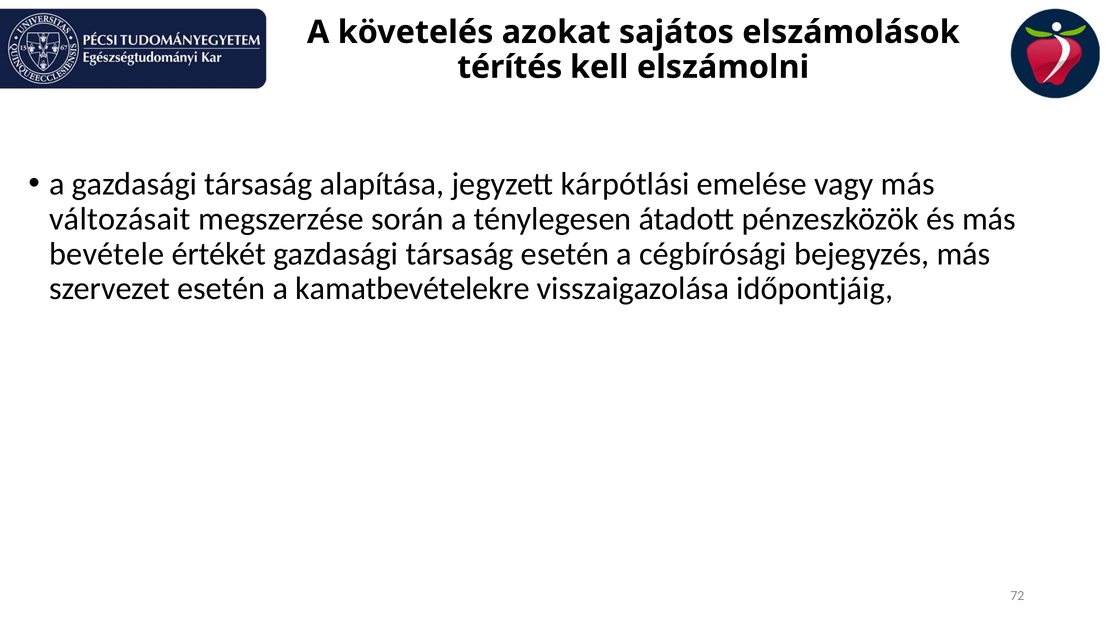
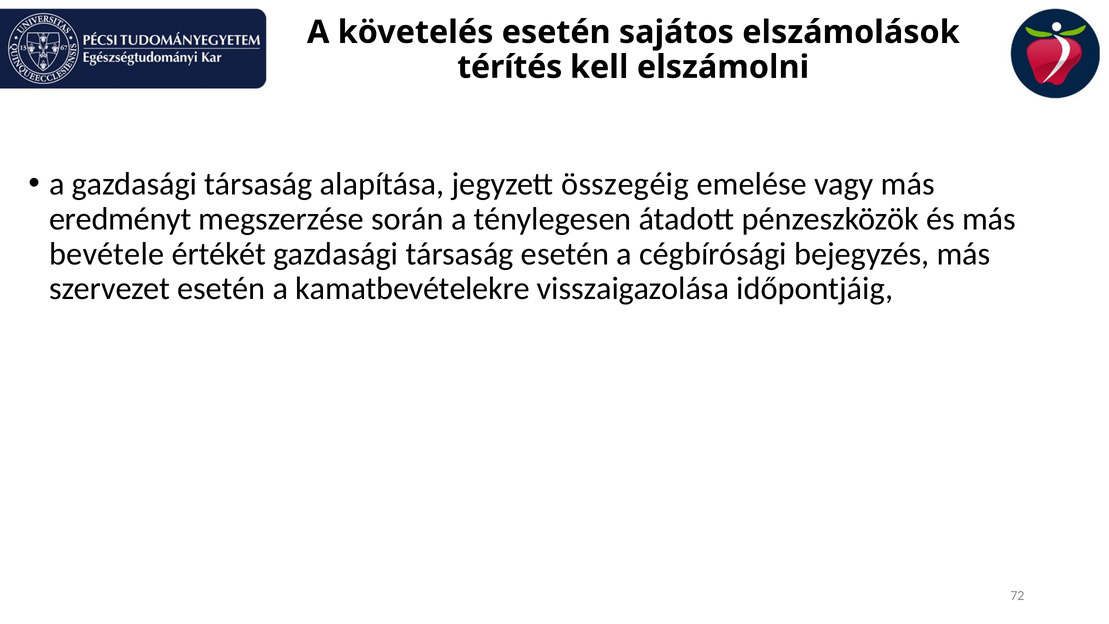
követelés azokat: azokat -> esetén (556, 32)
kárpótlási: kárpótlási -> összegéig (625, 184)
változásait: változásait -> eredményt (120, 219)
